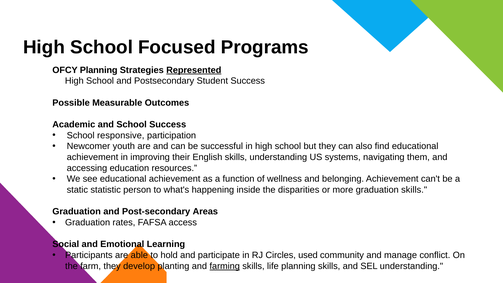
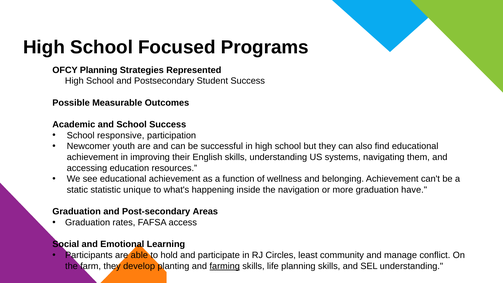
Represented underline: present -> none (194, 70)
person: person -> unique (137, 190)
disparities: disparities -> navigation (299, 190)
graduation skills: skills -> have (414, 190)
used: used -> least (308, 255)
